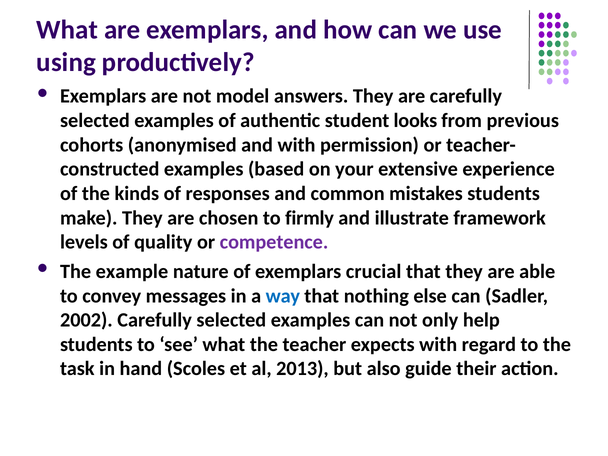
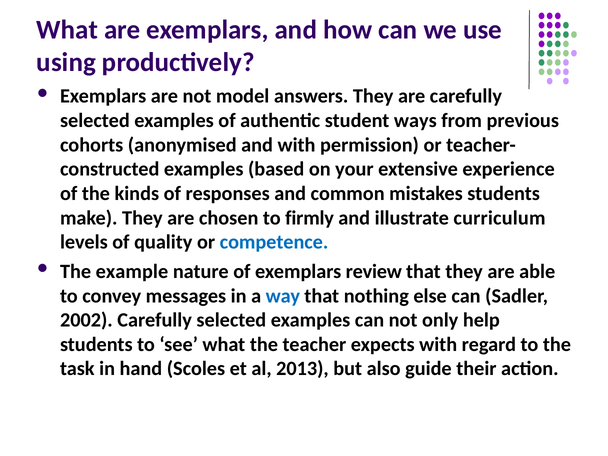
looks: looks -> ways (415, 121)
framework: framework -> curriculum (499, 218)
competence colour: purple -> blue (274, 242)
crucial: crucial -> review (374, 272)
